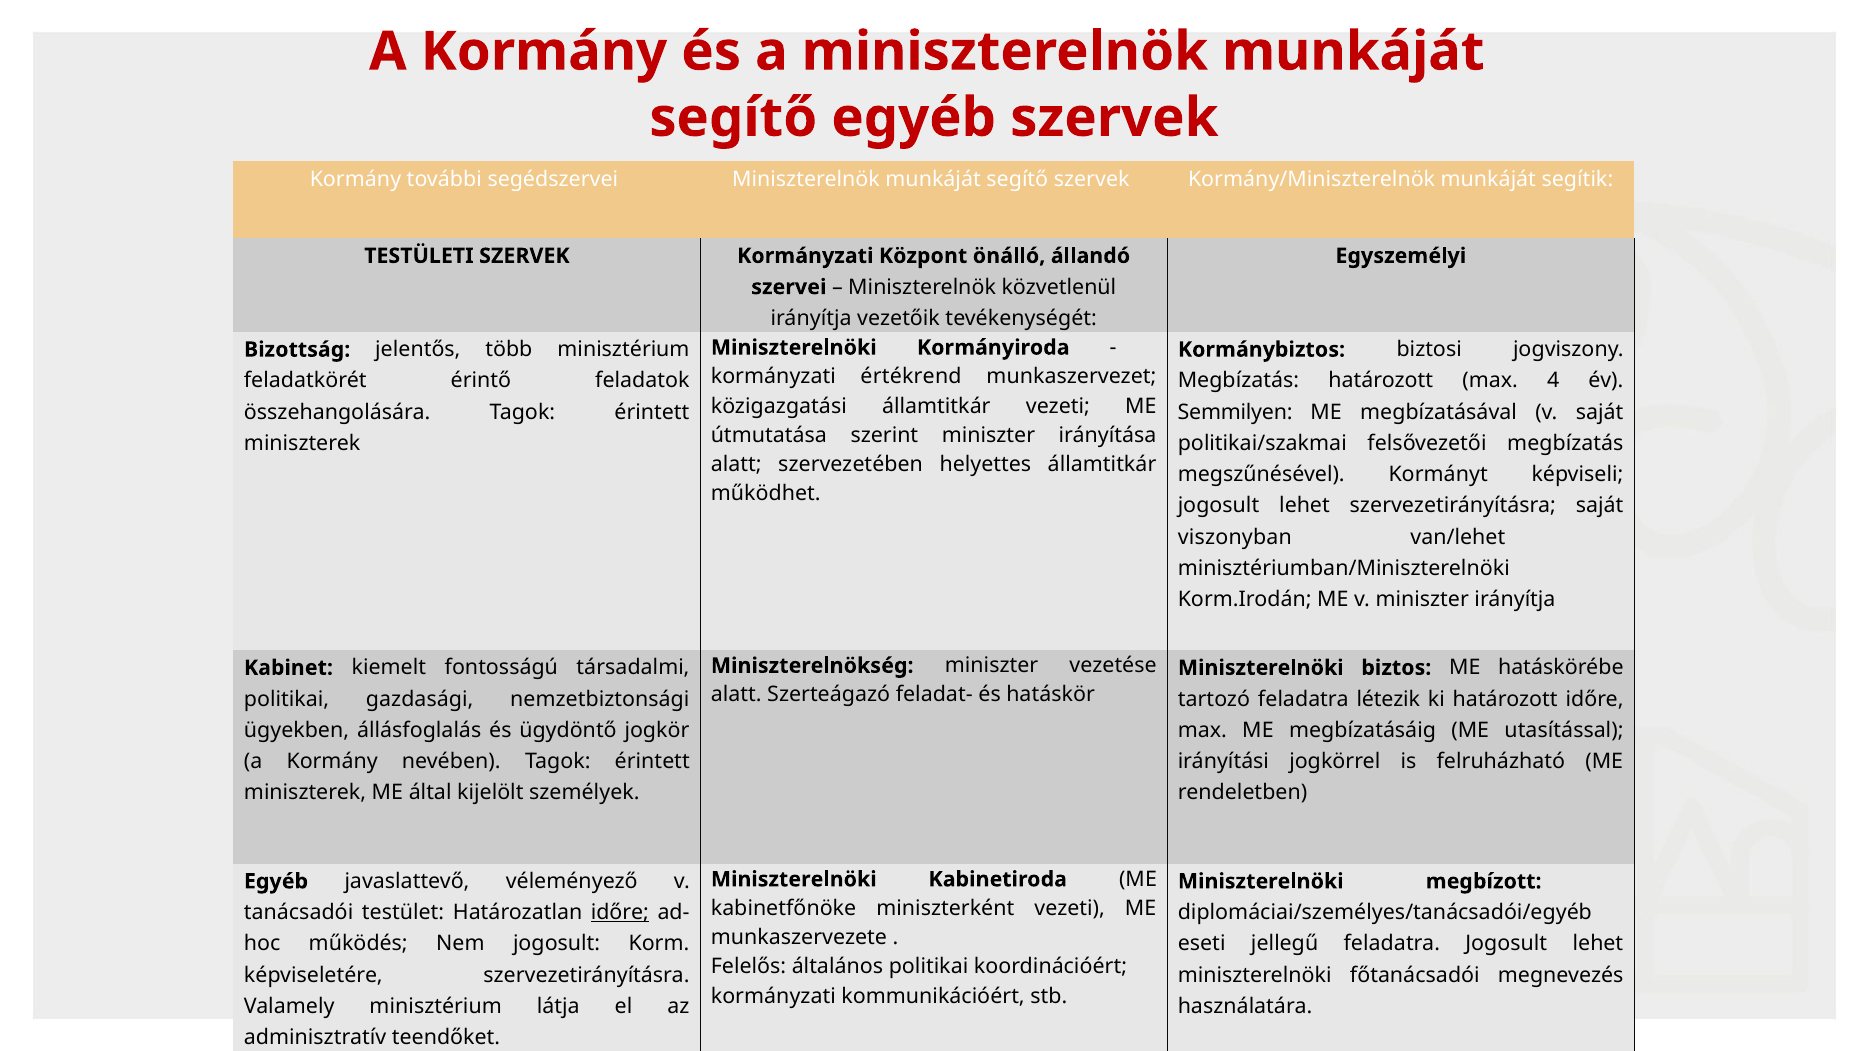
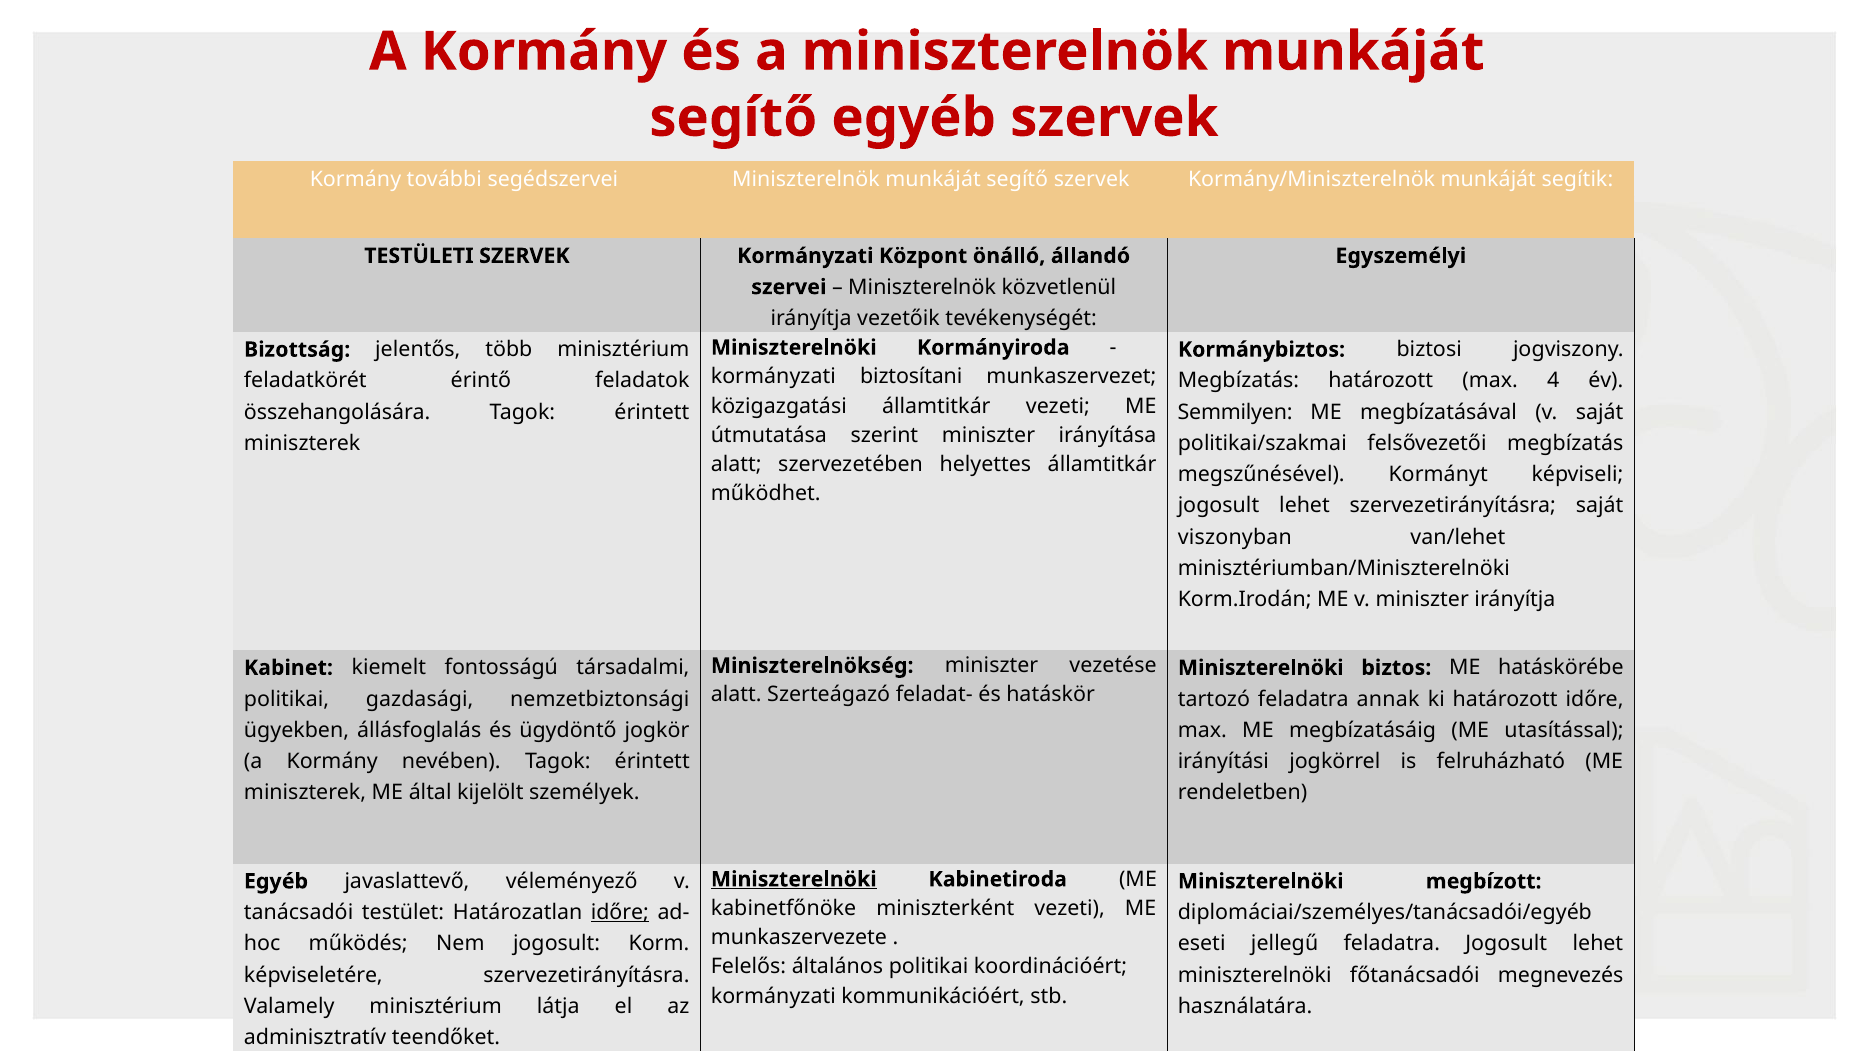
értékrend: értékrend -> biztosítani (911, 377)
létezik: létezik -> annak (1388, 699)
Miniszterelnöki underline: none -> present (794, 879)
